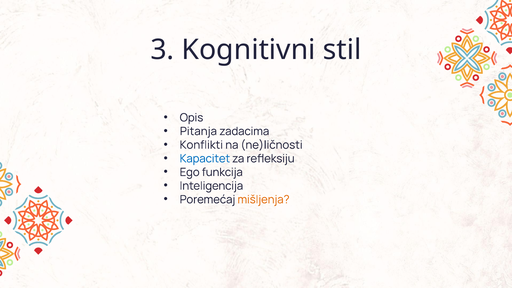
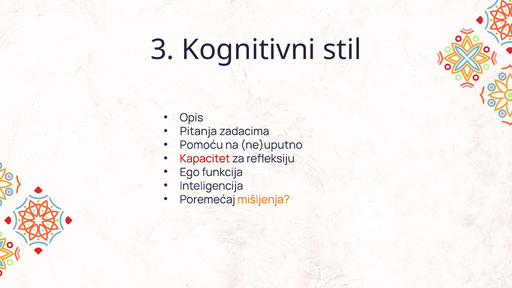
Konflikti: Konflikti -> Pomoću (201, 145)
ne)ličnosti: ne)ličnosti -> ne)uputno (272, 145)
Kapacitet colour: blue -> red (205, 159)
